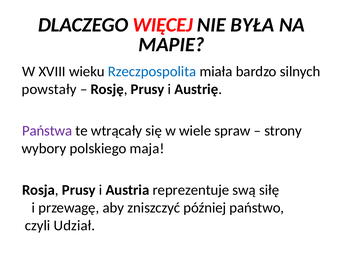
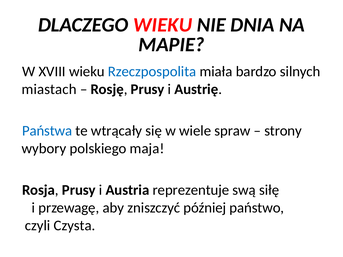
DLACZEGO WIĘCEJ: WIĘCEJ -> WIEKU (163, 25)
BYŁA: BYŁA -> DNIA (252, 25)
powstały: powstały -> miastach (49, 89)
Państwa colour: purple -> blue (47, 131)
Udział: Udział -> Czysta (74, 226)
